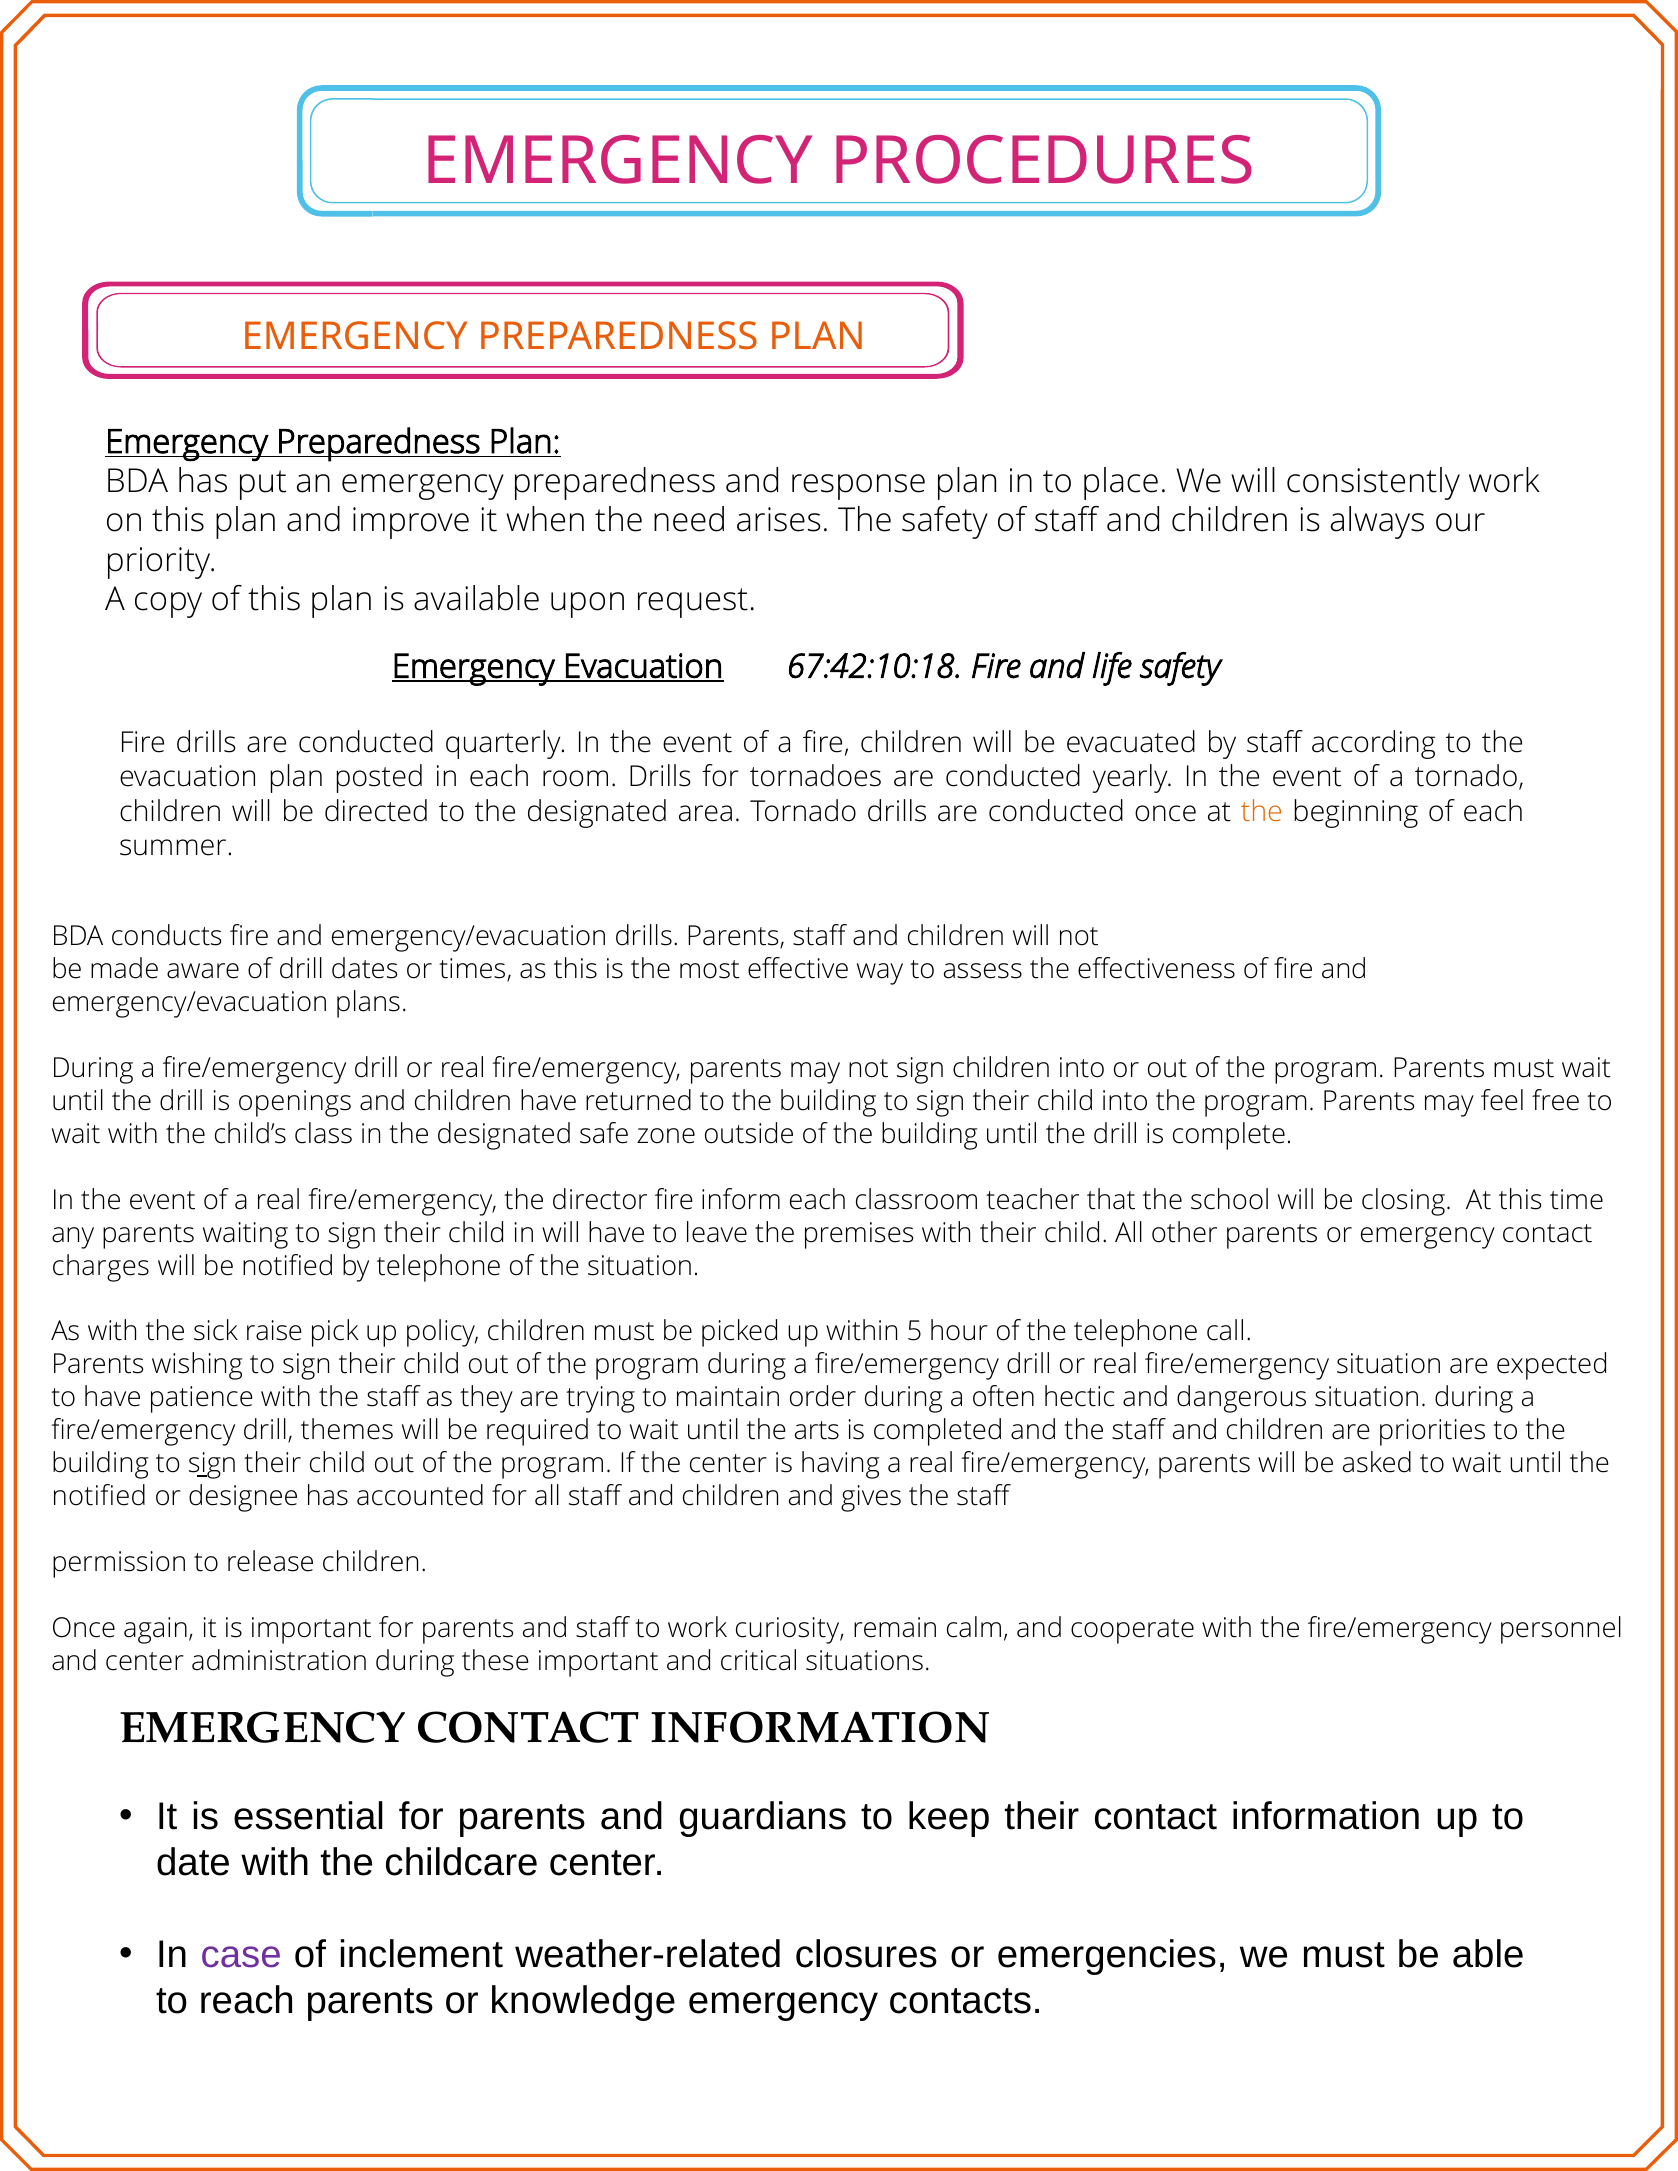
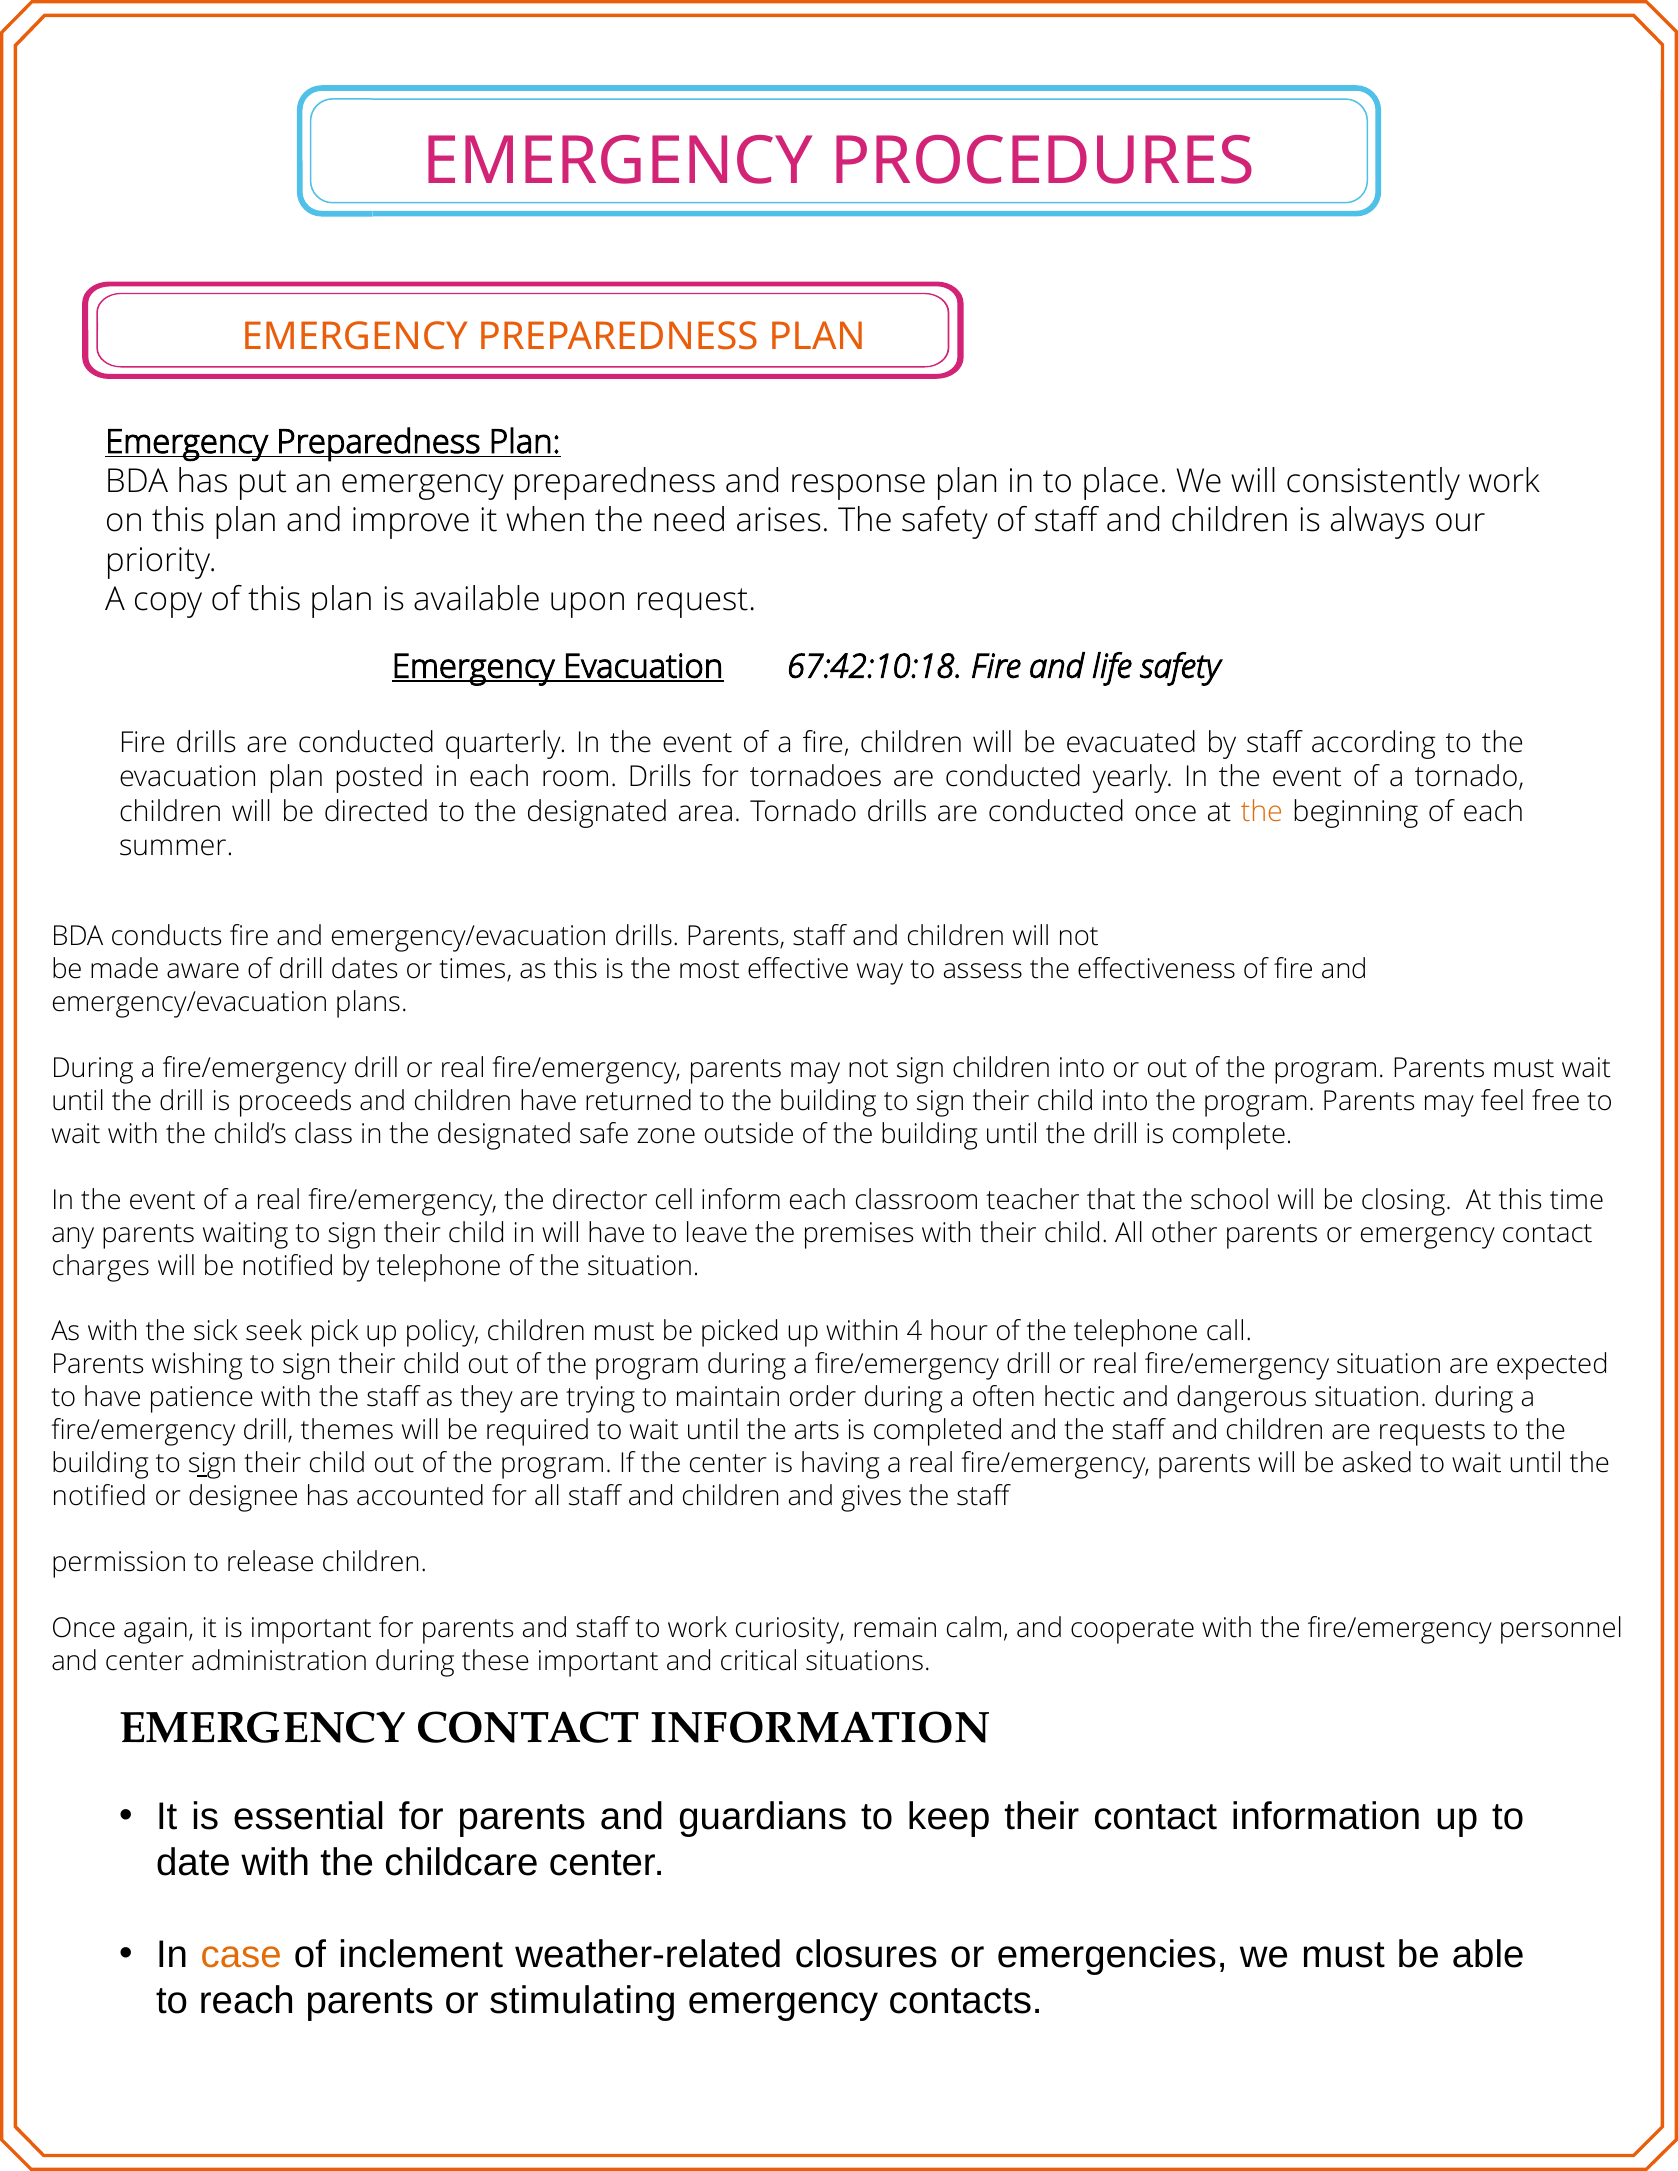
openings: openings -> proceeds (295, 1102)
director fire: fire -> cell (674, 1200)
raise: raise -> seek (274, 1332)
5: 5 -> 4 (915, 1332)
priorities: priorities -> requests (1432, 1431)
case colour: purple -> orange (241, 1955)
knowledge: knowledge -> stimulating (583, 2001)
